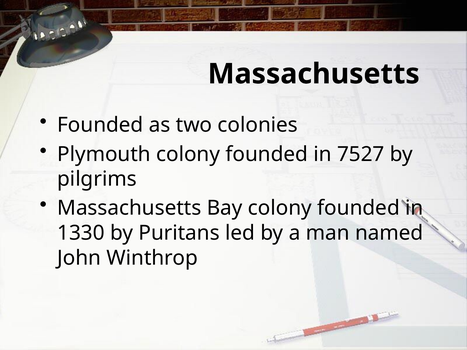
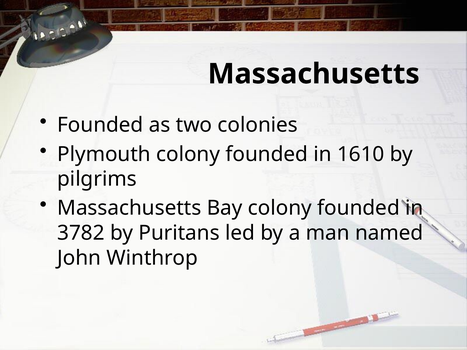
7527: 7527 -> 1610 (361, 154)
1330: 1330 -> 3782 (81, 233)
